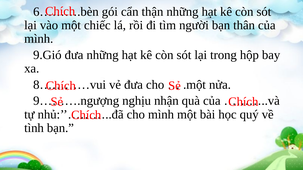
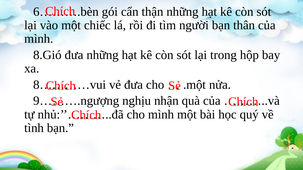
9.Gió: 9.Gió -> 8.Gió (47, 55)
